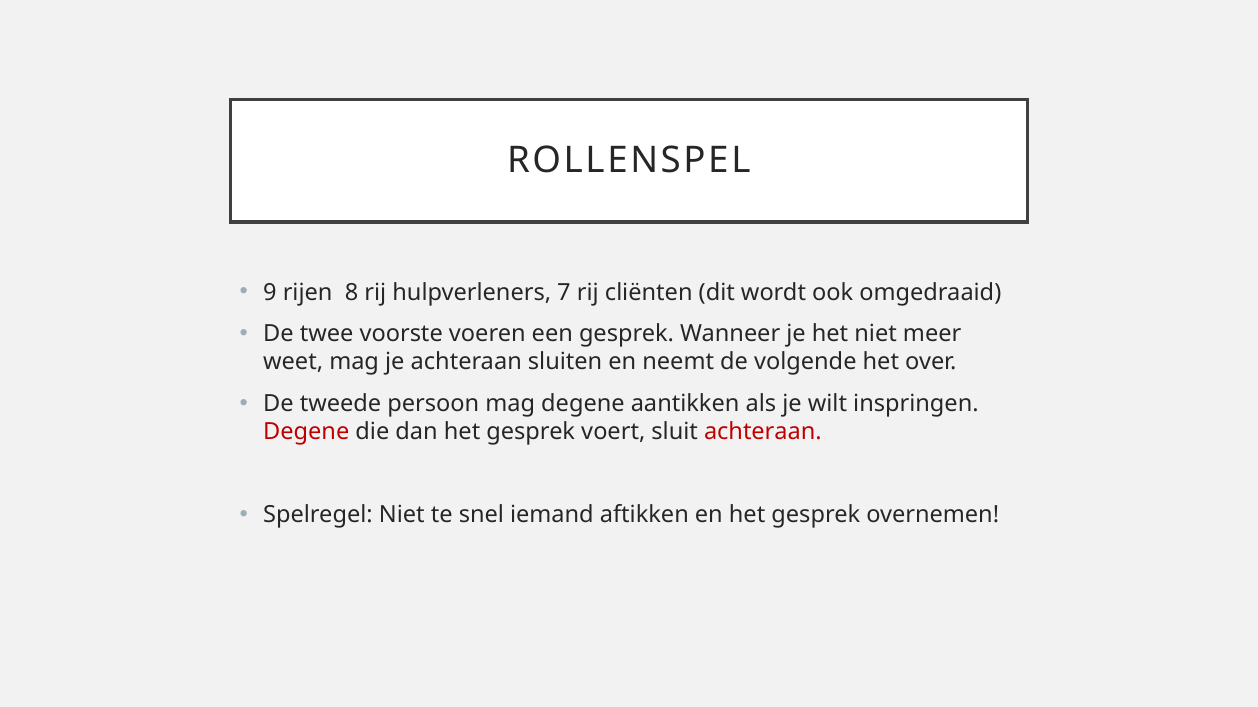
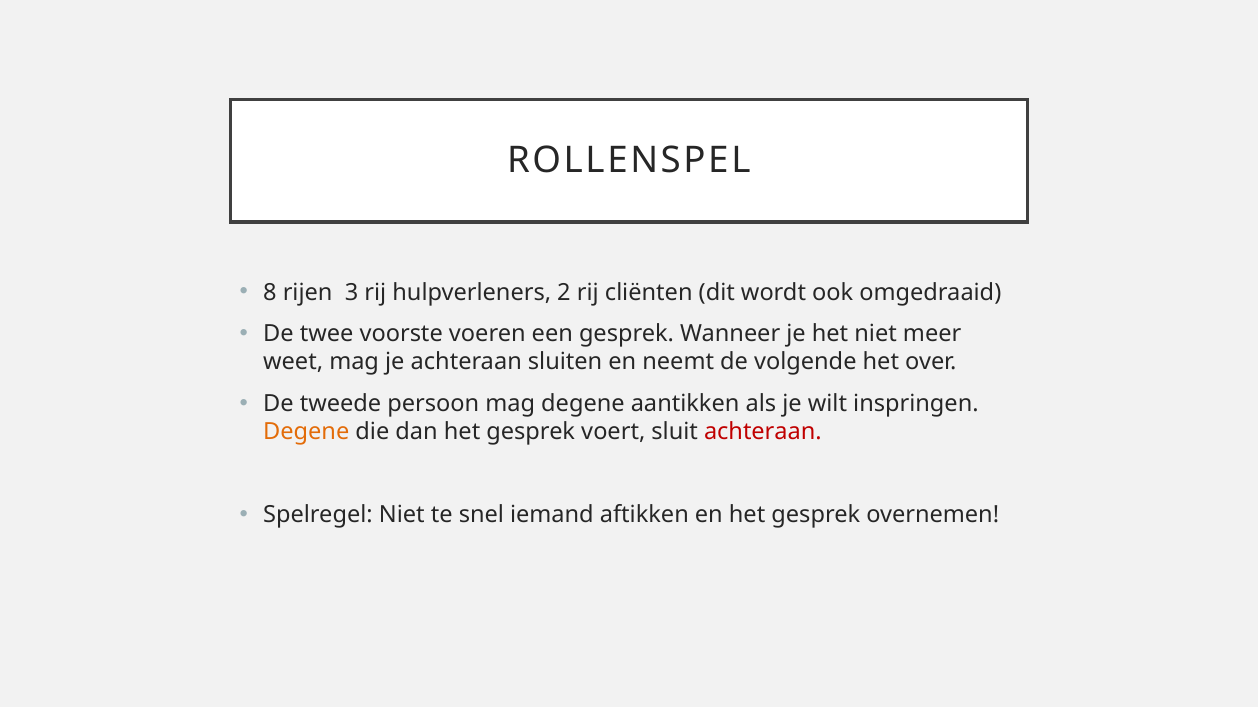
9: 9 -> 8 (270, 293)
8: 8 -> 3 (352, 293)
7: 7 -> 2 (564, 293)
Degene colour: red -> orange (306, 432)
